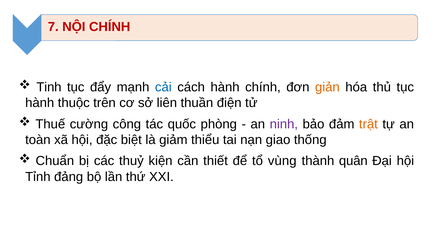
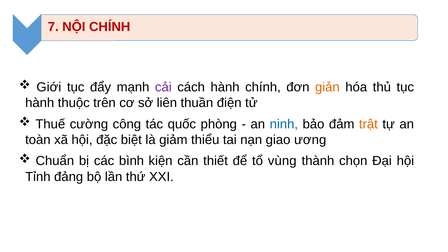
Tinh: Tinh -> Giới (49, 87)
cải colour: blue -> purple (163, 87)
ninh colour: purple -> blue (284, 124)
thống: thống -> ương (310, 140)
thuỷ: thuỷ -> bình (131, 161)
quân: quân -> chọn (353, 161)
